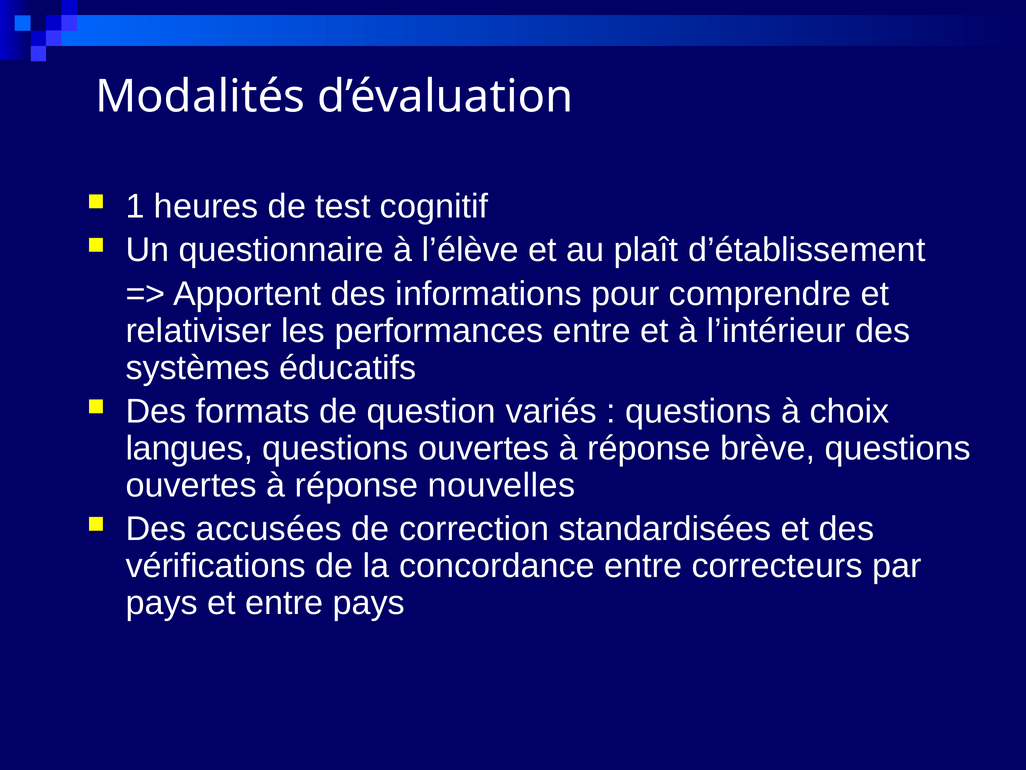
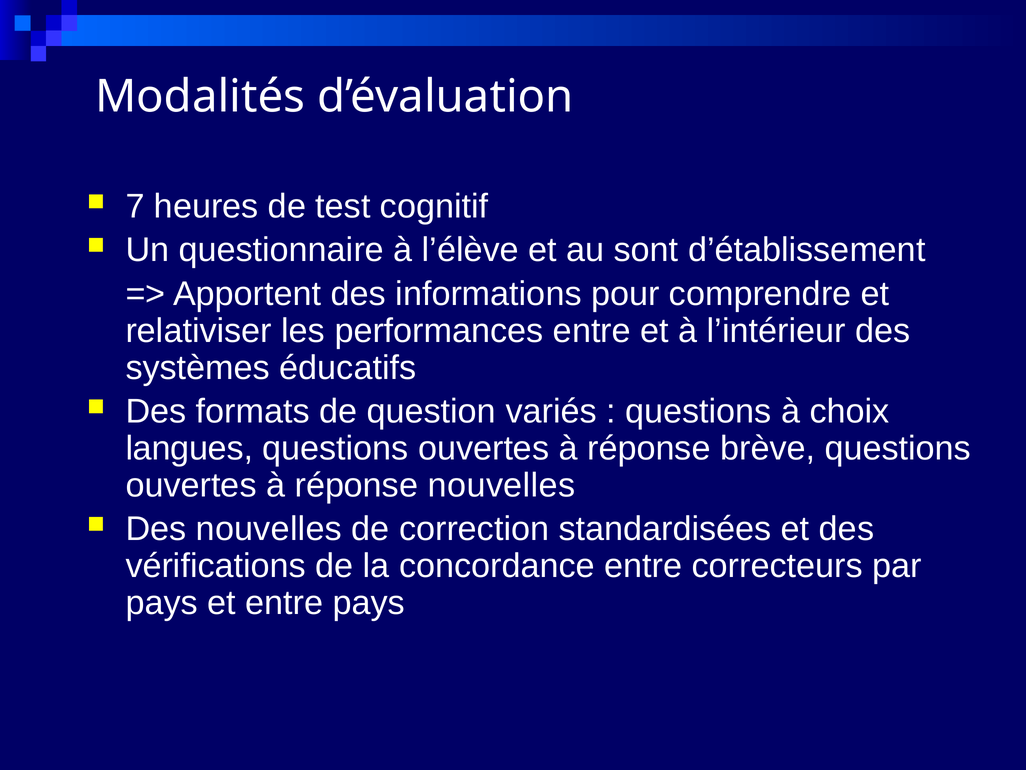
1: 1 -> 7 (135, 206)
plaît: plaît -> sont (646, 250)
Des accusées: accusées -> nouvelles (269, 529)
